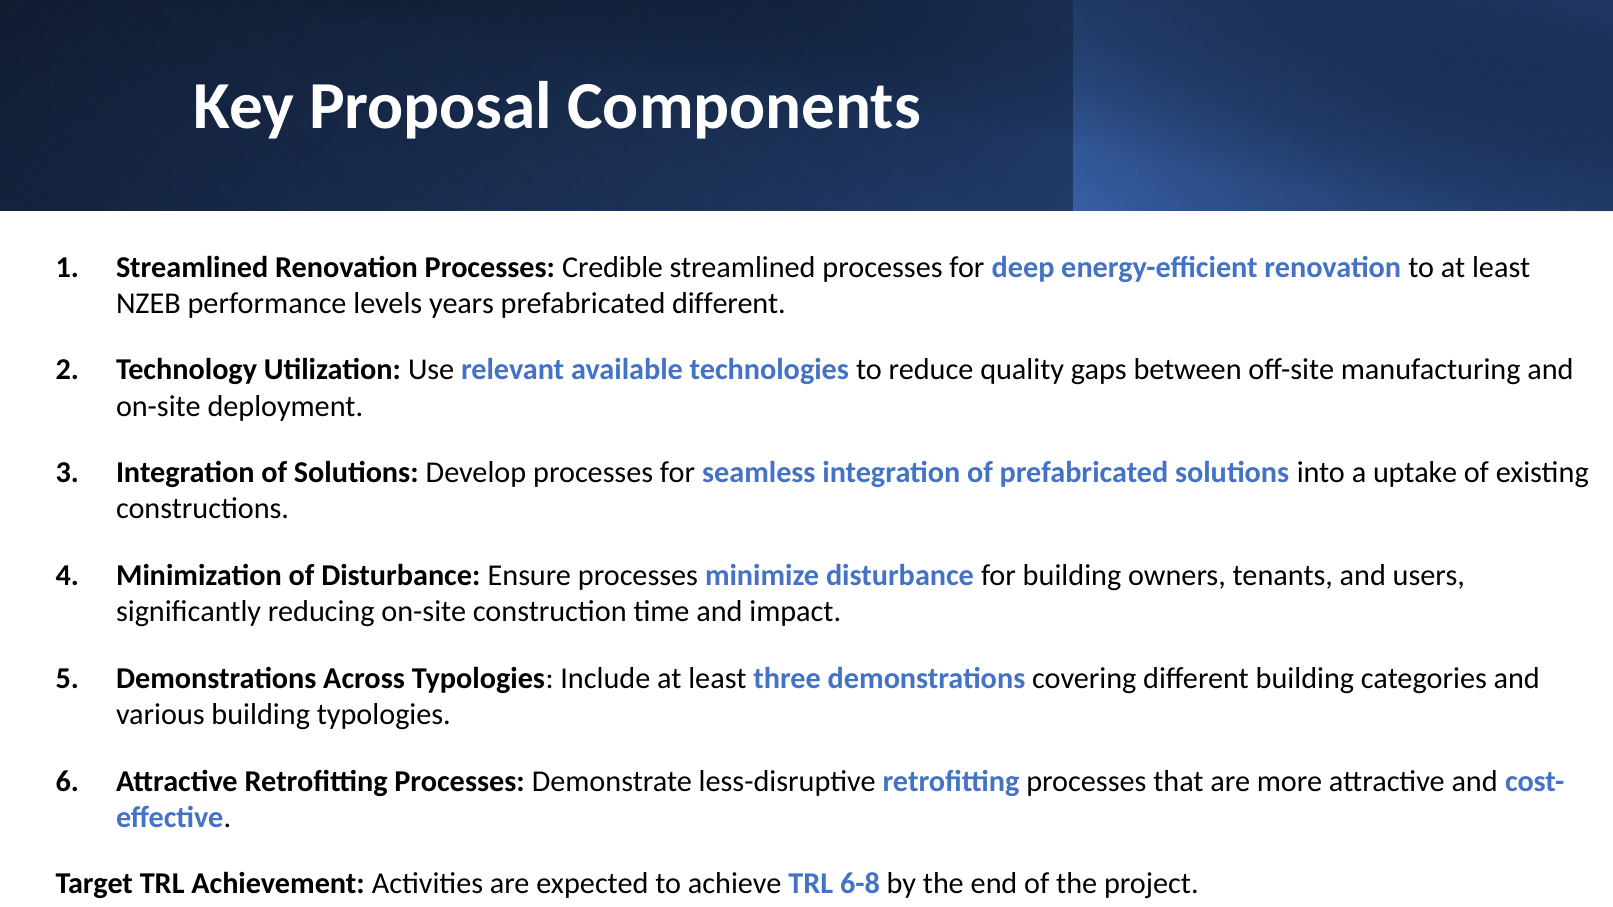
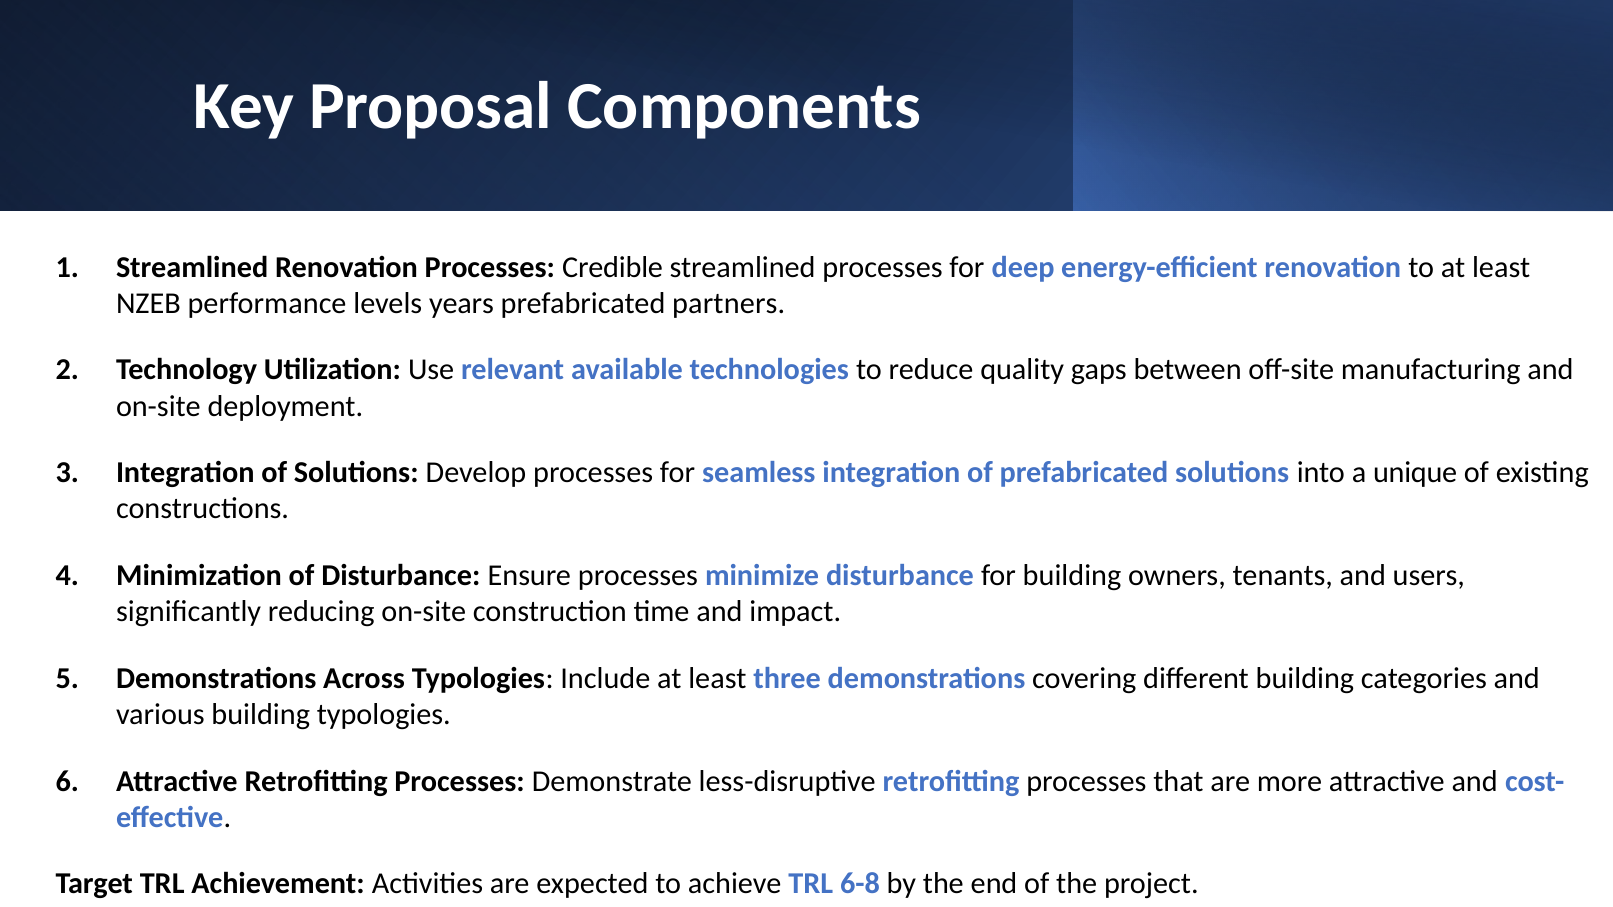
prefabricated different: different -> partners (729, 304)
uptake: uptake -> unique (1415, 473)
